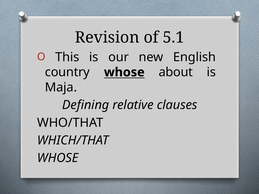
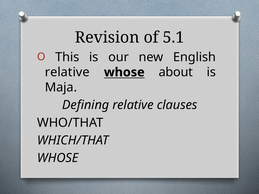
country: country -> relative (67, 72)
